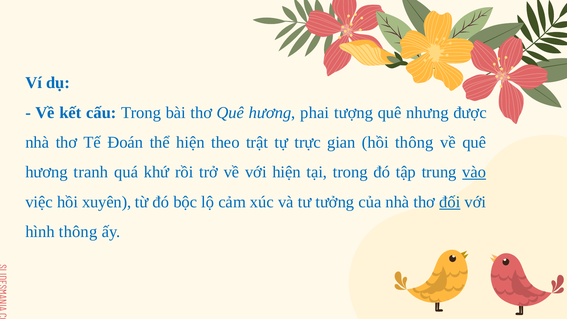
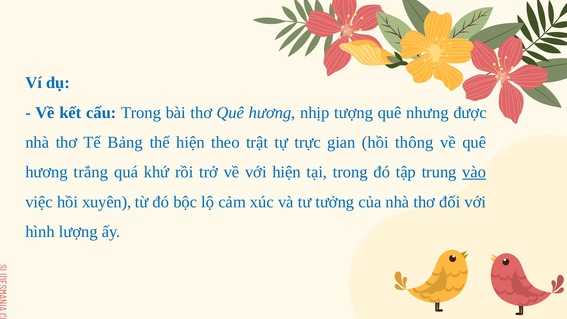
phai: phai -> nhịp (315, 113)
Đoán: Đoán -> Bảng (125, 142)
tranh: tranh -> trắng (91, 172)
đối underline: present -> none (450, 202)
hình thông: thông -> lượng (78, 232)
